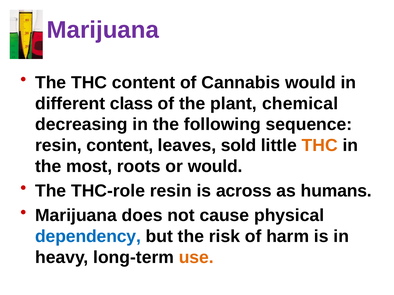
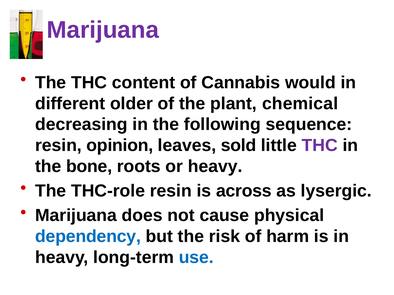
class: class -> older (131, 104)
resin content: content -> opinion (120, 146)
THC colour: orange -> purple (320, 146)
most: most -> bone (89, 167)
or would: would -> heavy (215, 167)
humans: humans -> lysergic (336, 191)
use colour: orange -> blue (196, 258)
